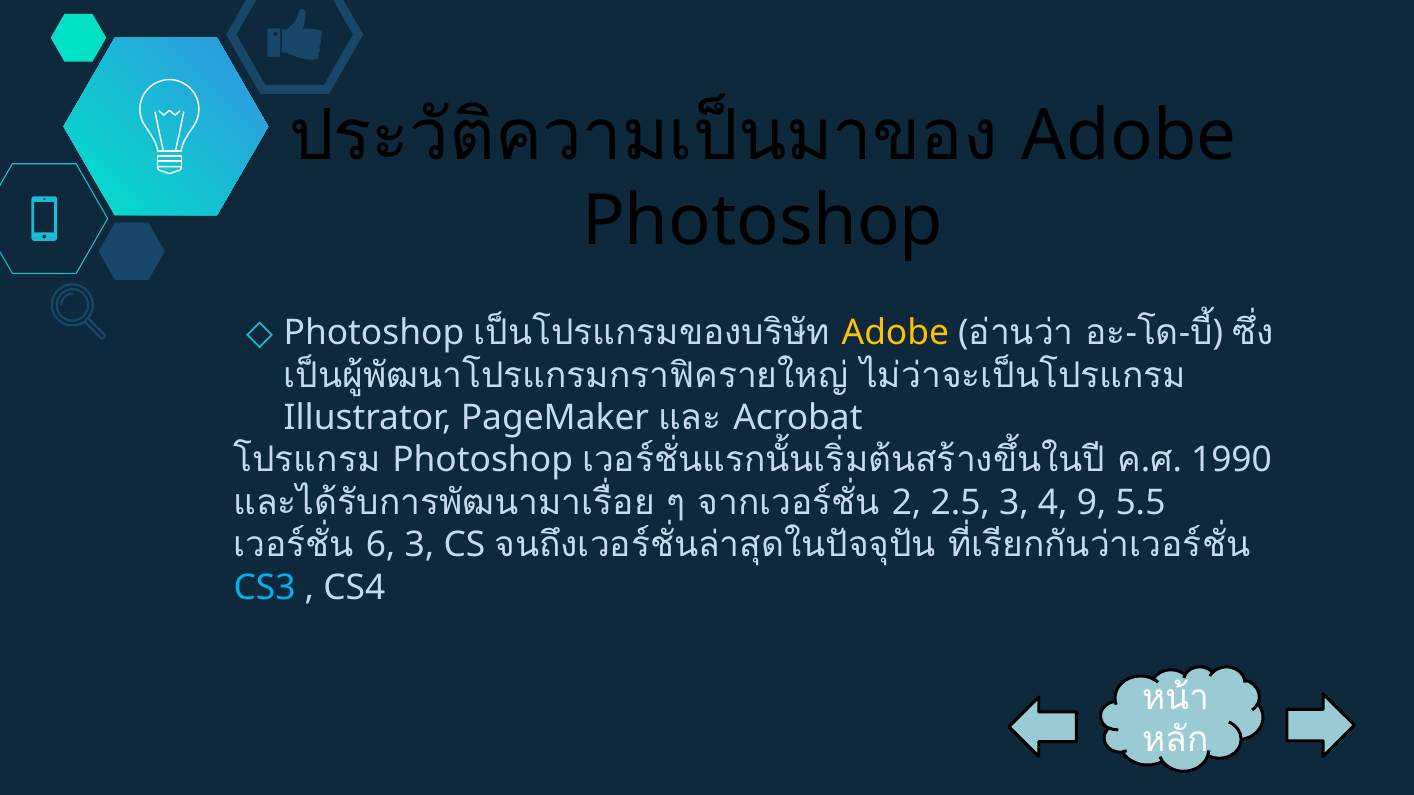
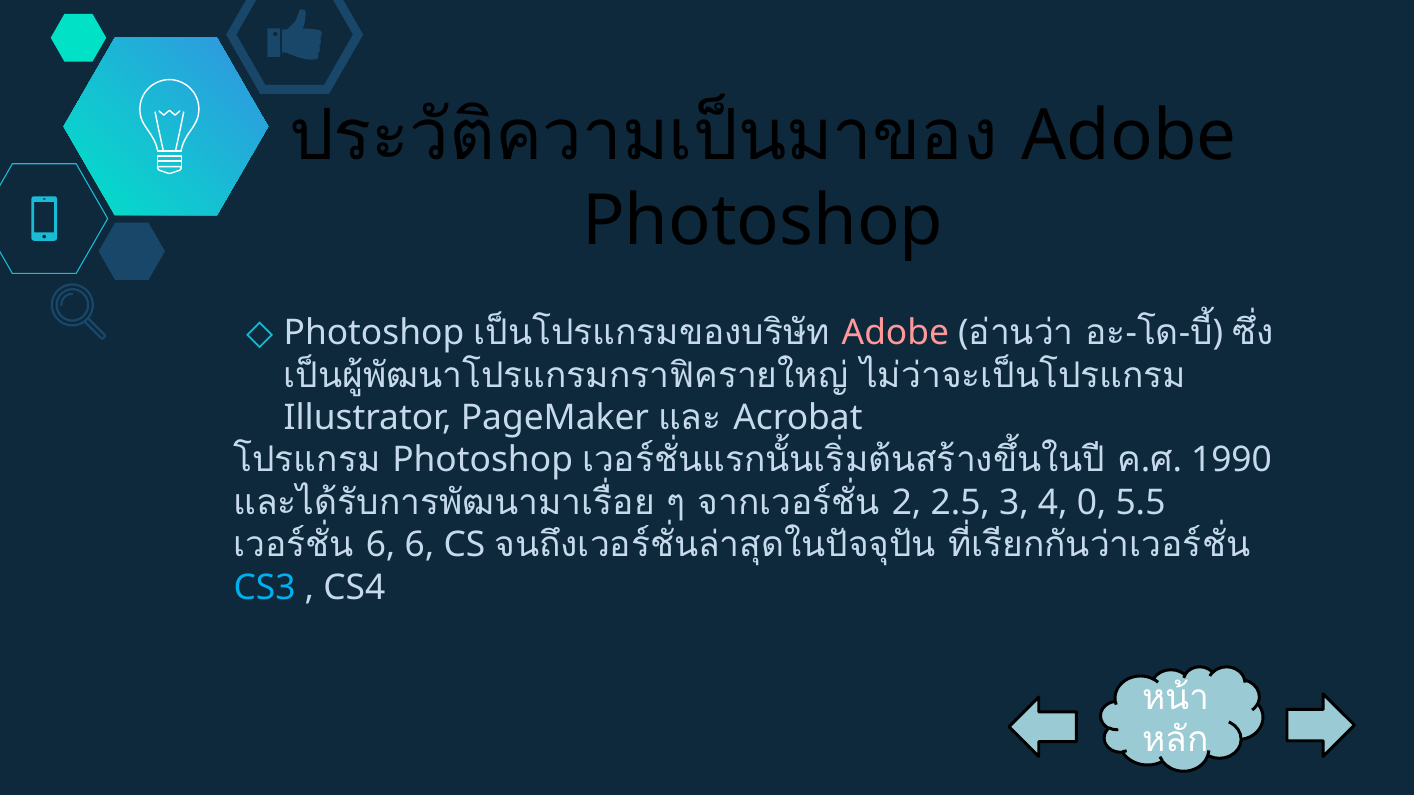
Adobe colour: yellow -> pink (895, 333)
9: 9 -> 0 (1092, 503)
6 3: 3 -> 6 (419, 545)
